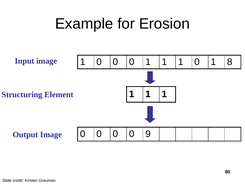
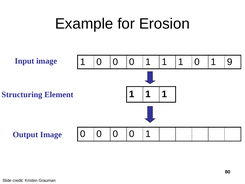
8: 8 -> 9 (230, 62)
9: 9 -> 1 (148, 134)
